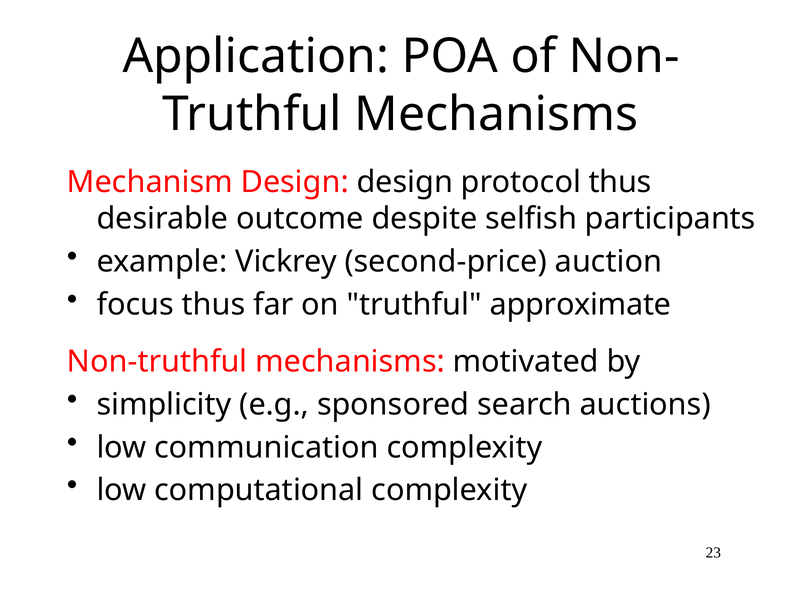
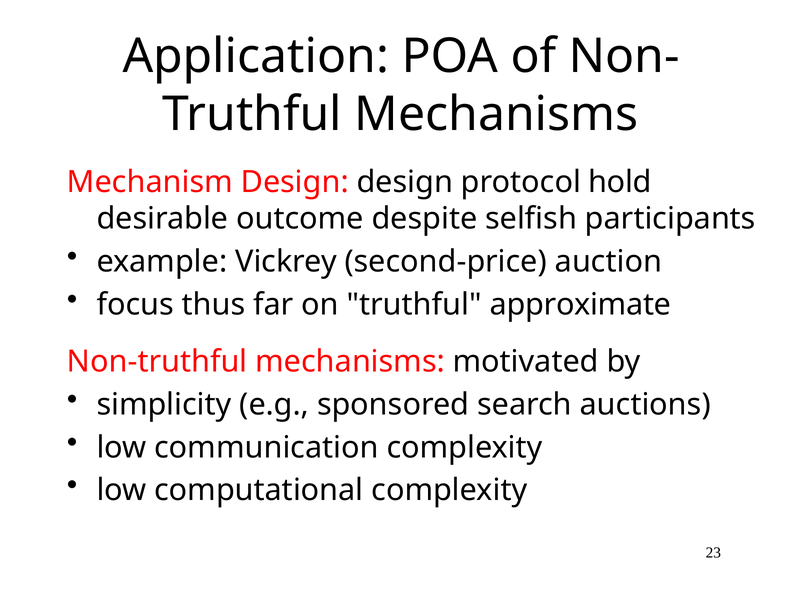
protocol thus: thus -> hold (620, 182)
